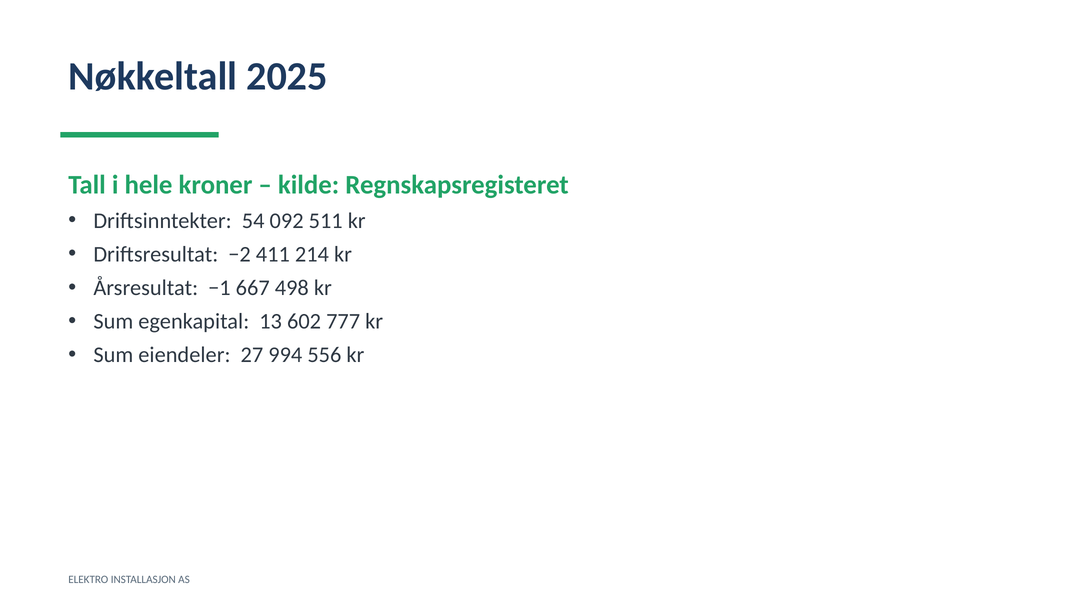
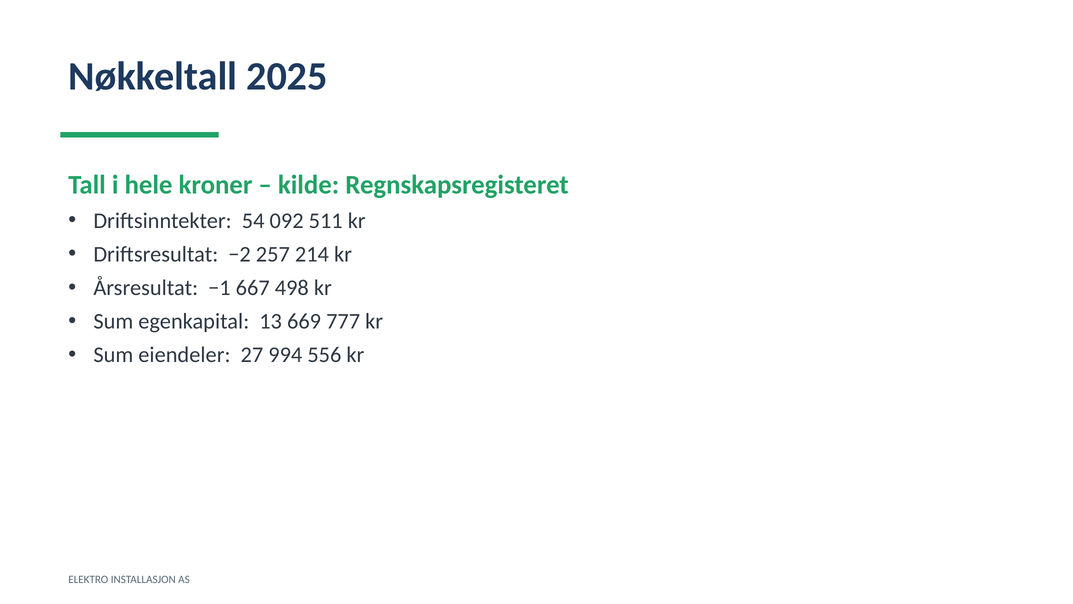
411: 411 -> 257 (273, 254)
602: 602 -> 669 (304, 321)
